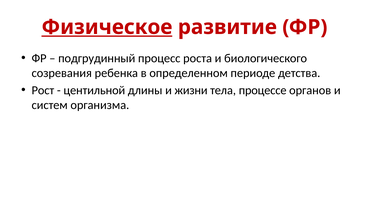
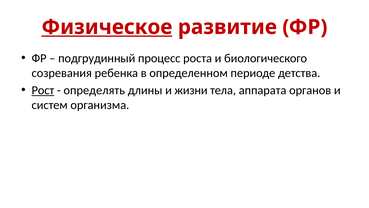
Рост underline: none -> present (43, 90)
центильной: центильной -> определять (94, 90)
процессе: процессе -> аппарата (263, 90)
